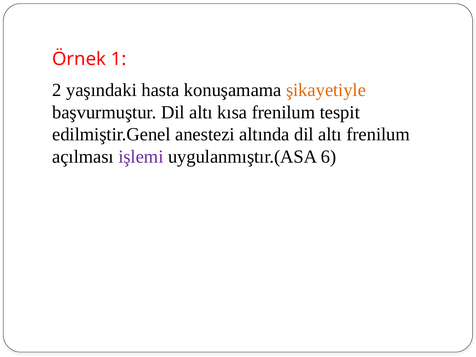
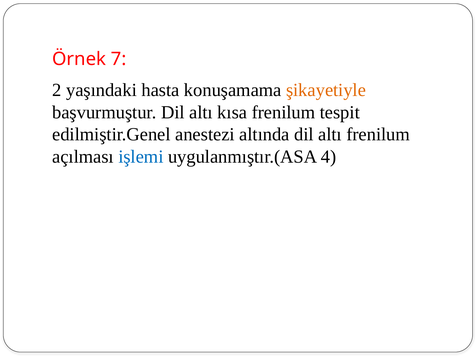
1: 1 -> 7 (119, 59)
işlemi colour: purple -> blue (141, 157)
6: 6 -> 4 (329, 157)
